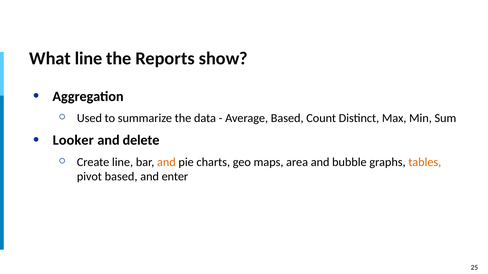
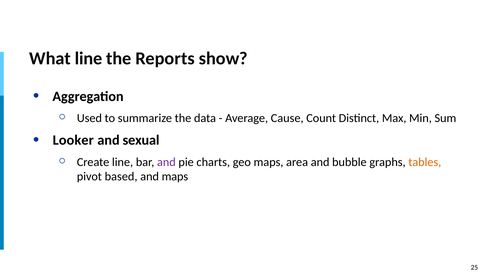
Average Based: Based -> Cause (287, 118)
delete: delete -> sexual (141, 140)
and colour: orange -> purple (166, 162)
and enter: enter -> maps (175, 177)
